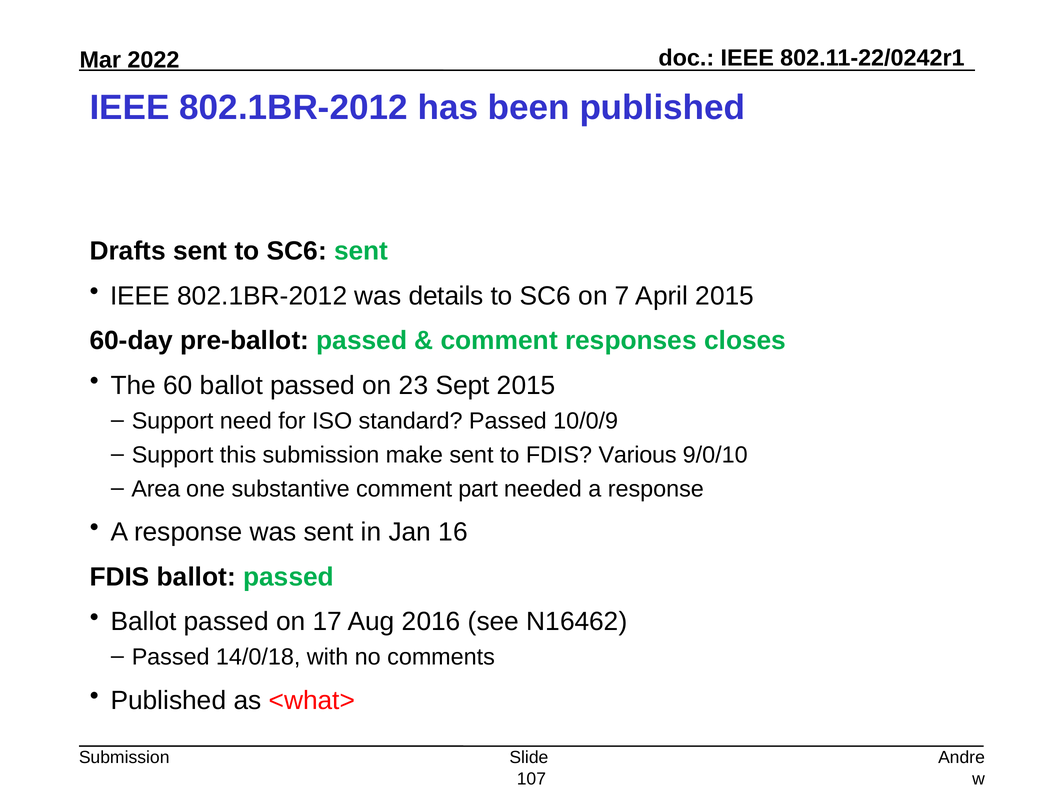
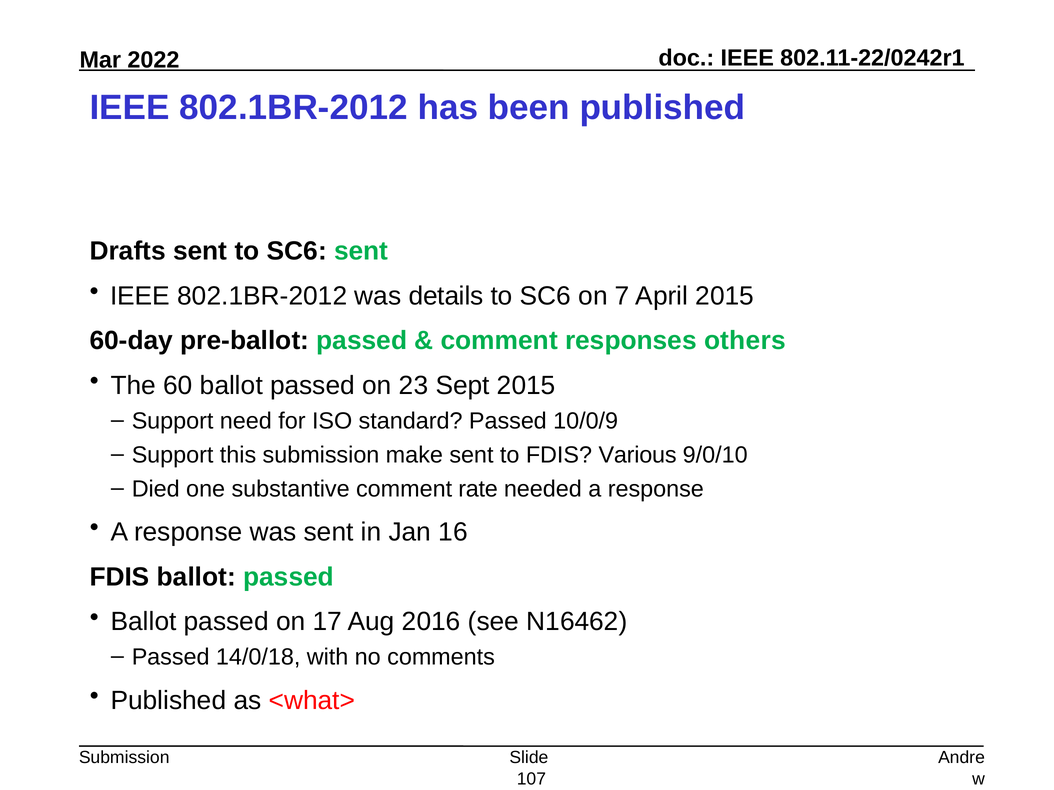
closes: closes -> others (745, 341)
Area: Area -> Died (156, 489)
part: part -> rate (478, 489)
